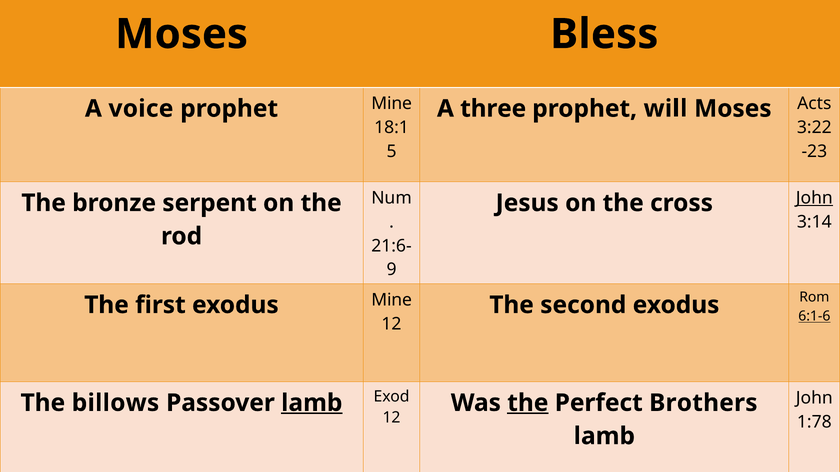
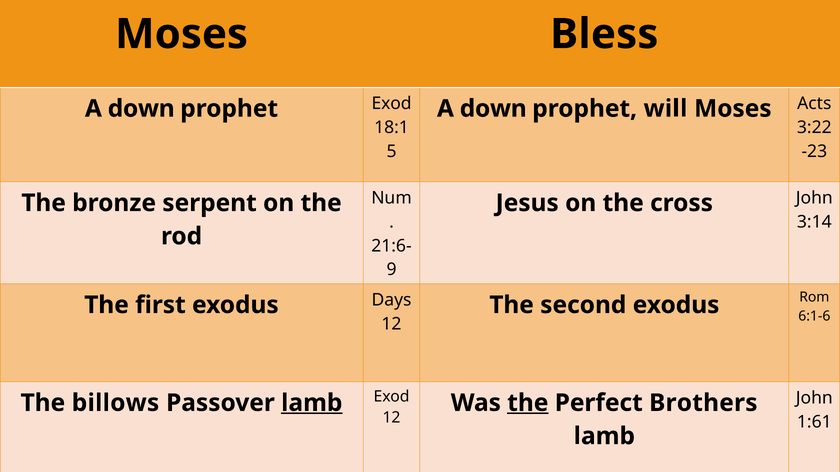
voice: voice -> down (141, 109)
prophet Mine: Mine -> Exod (392, 104)
three: three -> down (493, 109)
John underline: present -> none (814, 198)
exodus Mine: Mine -> Days (391, 300)
6:1-6 underline: present -> none (814, 317)
1:78: 1:78 -> 1:61 (814, 422)
